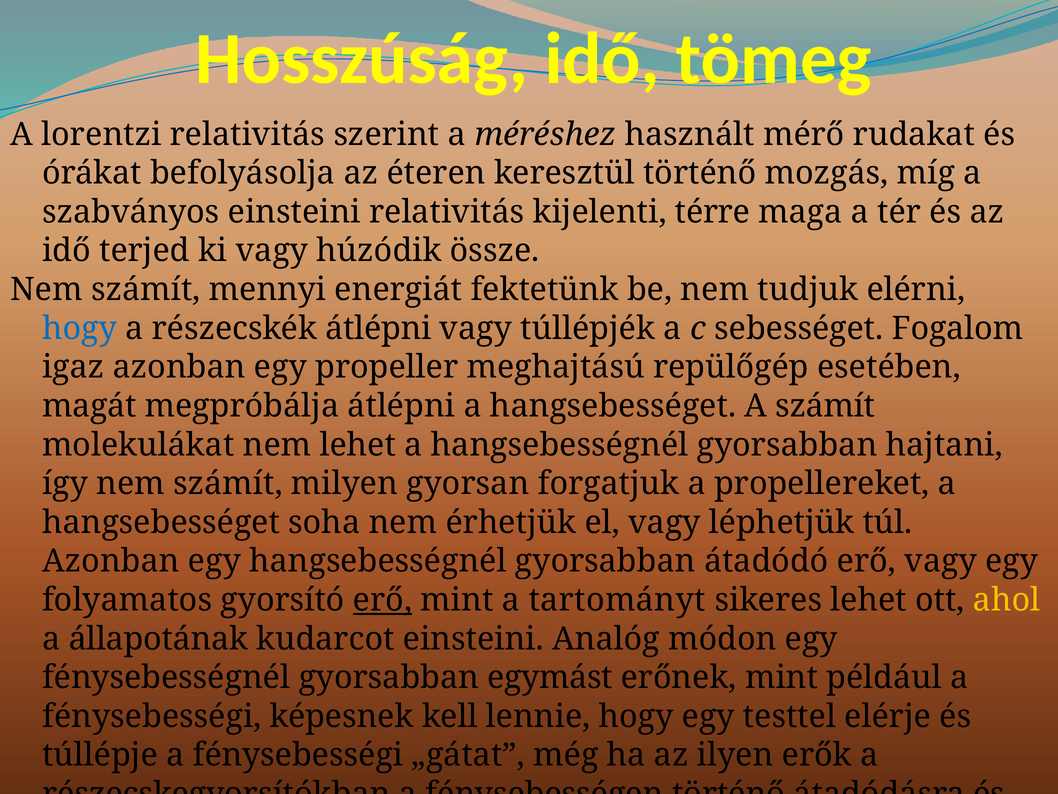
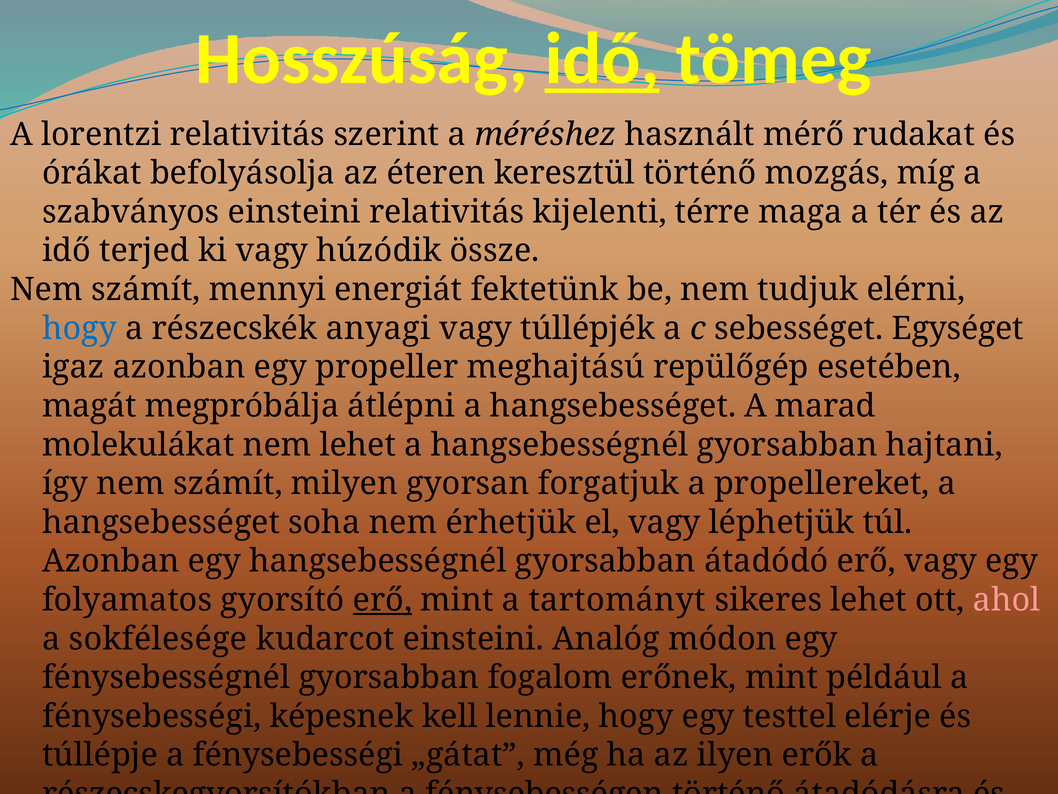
idő underline: none -> present (602, 59)
részecskék átlépni: átlépni -> anyagi (378, 328)
Fogalom: Fogalom -> Egységet (958, 328)
A számít: számít -> marad (825, 406)
ahol colour: yellow -> pink (1007, 600)
állapotának: állapotának -> sokfélesége (158, 638)
egymást: egymást -> fogalom (550, 677)
